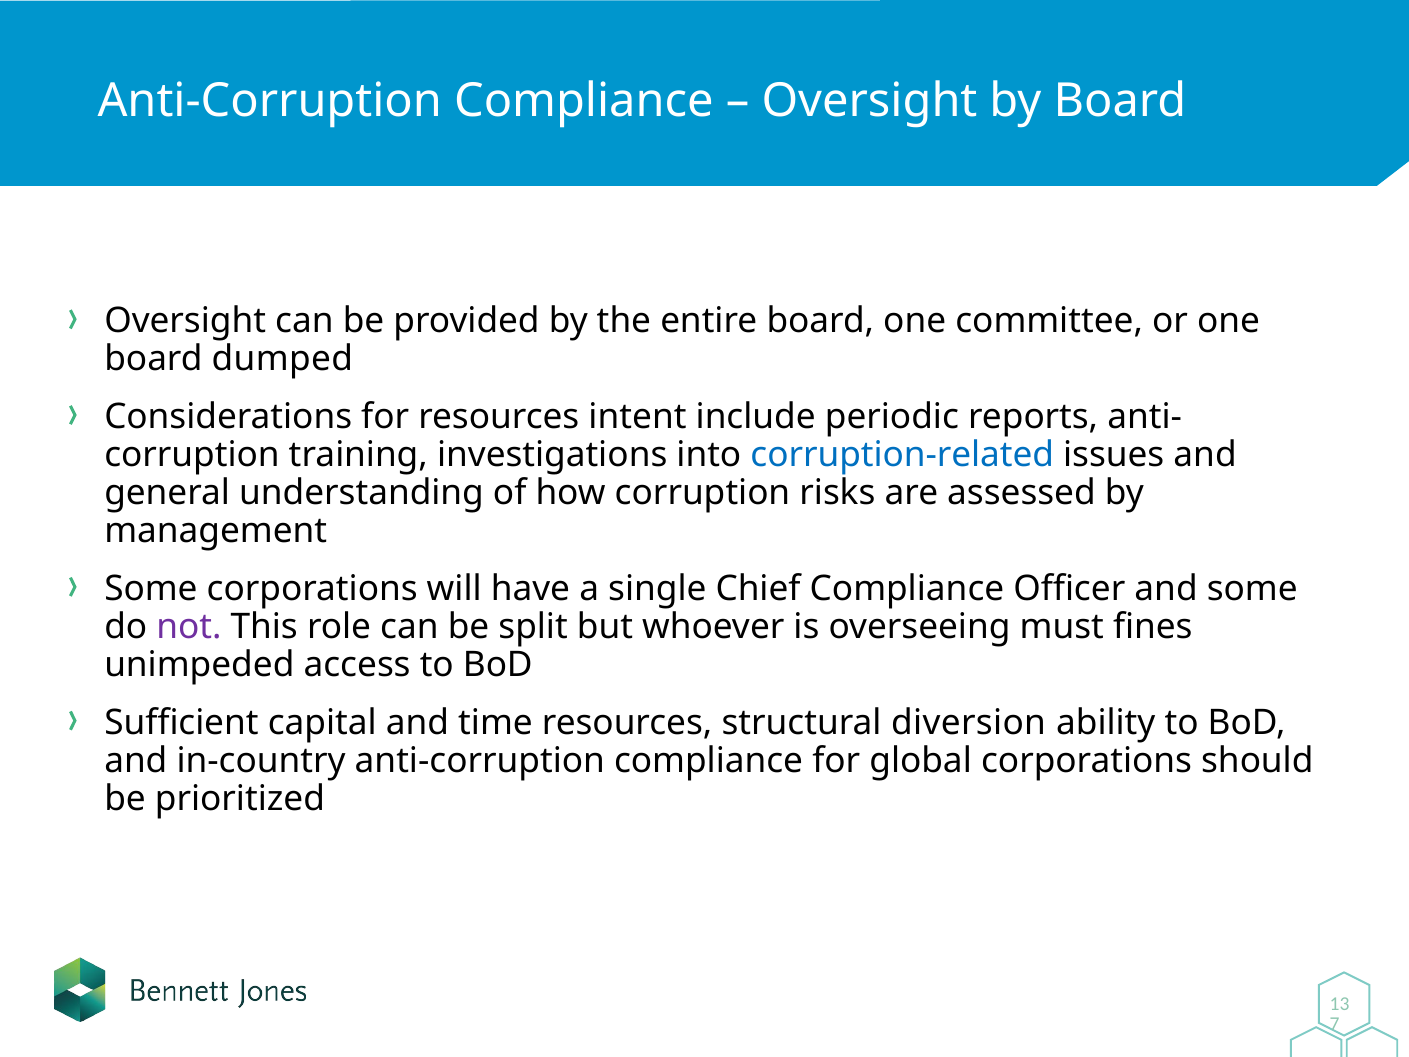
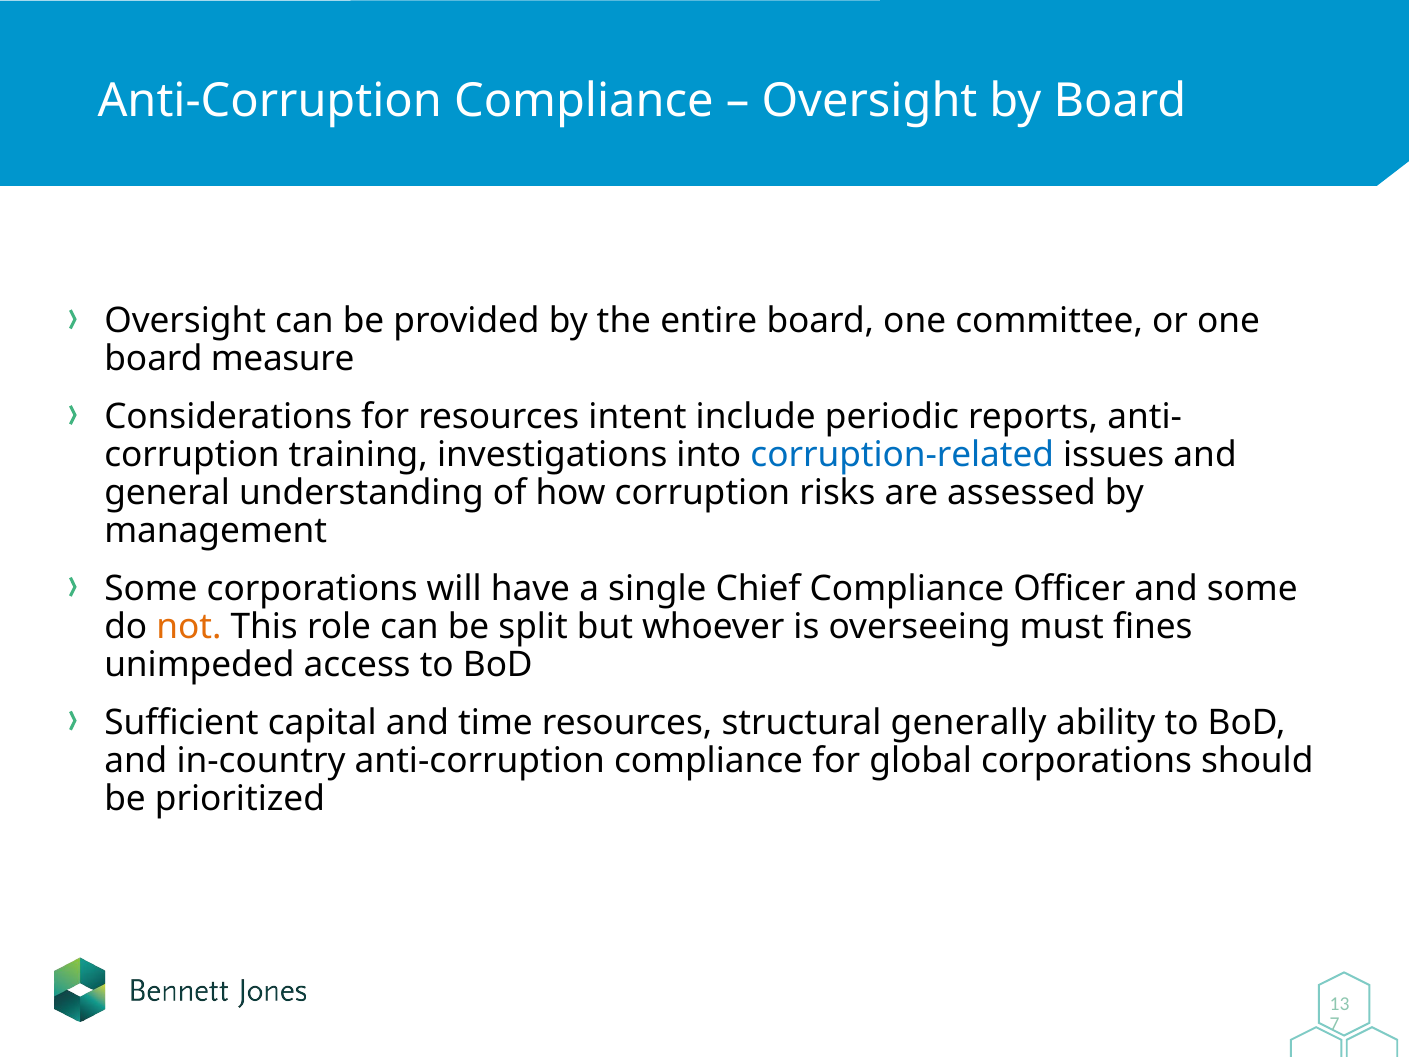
dumped: dumped -> measure (283, 359)
not colour: purple -> orange (189, 627)
diversion: diversion -> generally (969, 722)
